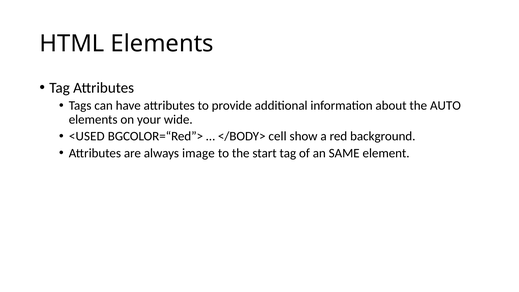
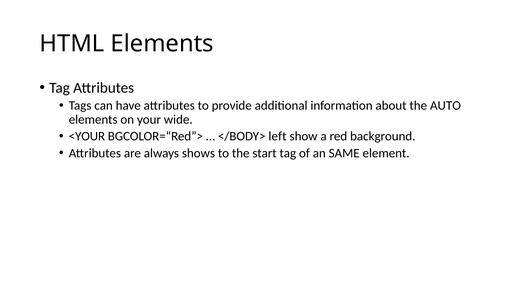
<USED: <USED -> <YOUR (87, 136)
cell: cell -> left (278, 136)
image: image -> shows (198, 153)
